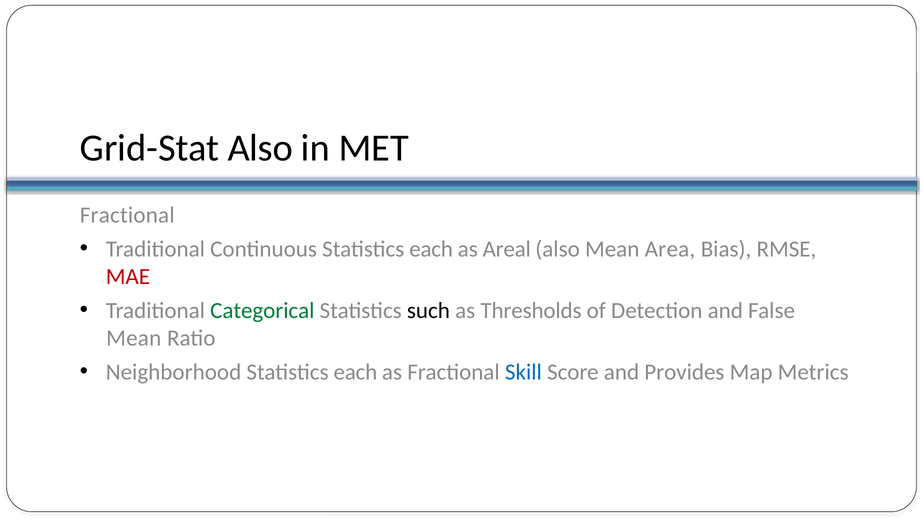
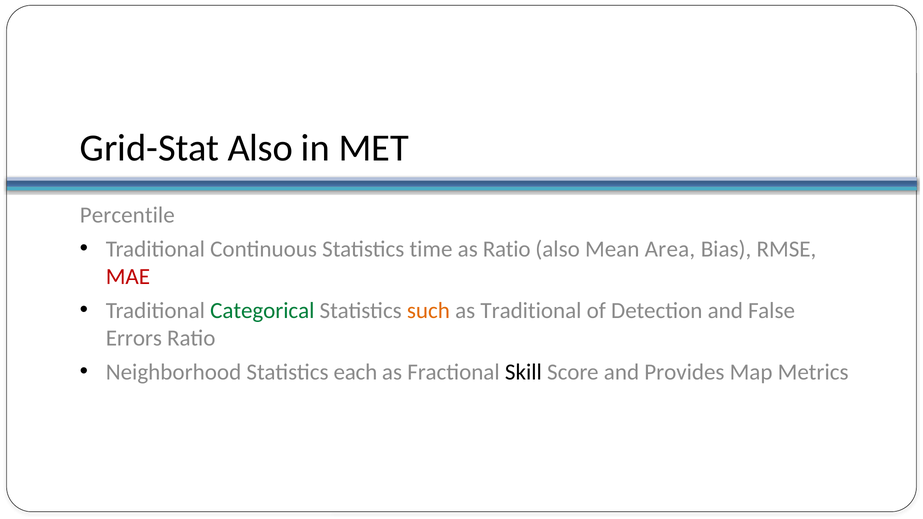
Fractional: Fractional -> Percentile (127, 215)
Continuous Statistics each: each -> time (431, 249)
as Areal: Areal -> Ratio (507, 249)
such colour: black -> orange (428, 311)
as Thresholds: Thresholds -> Traditional (531, 311)
Mean: Mean -> Errors (134, 338)
Skill colour: blue -> black (523, 372)
